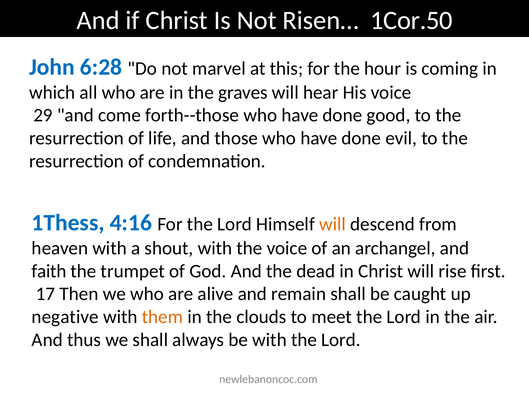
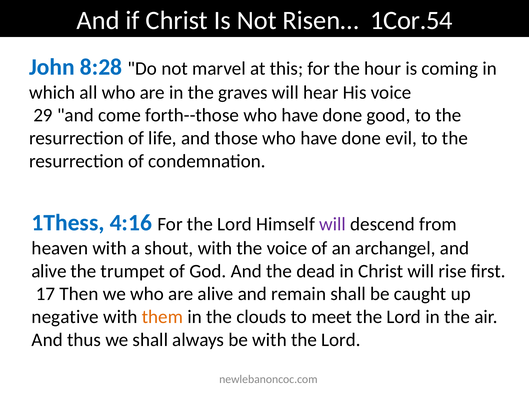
1Cor.50: 1Cor.50 -> 1Cor.54 (411, 20)
6:28: 6:28 -> 8:28 (101, 67)
will colour: orange -> purple (333, 224)
faith: faith -> alive (49, 271)
